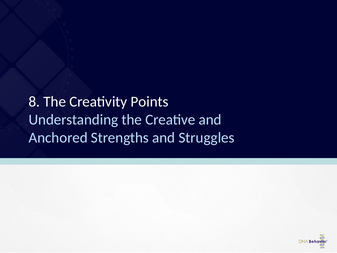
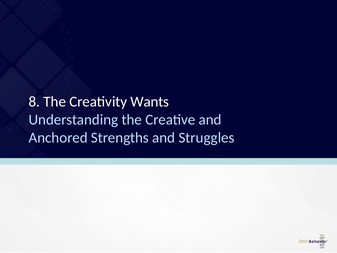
Points: Points -> Wants (150, 102)
